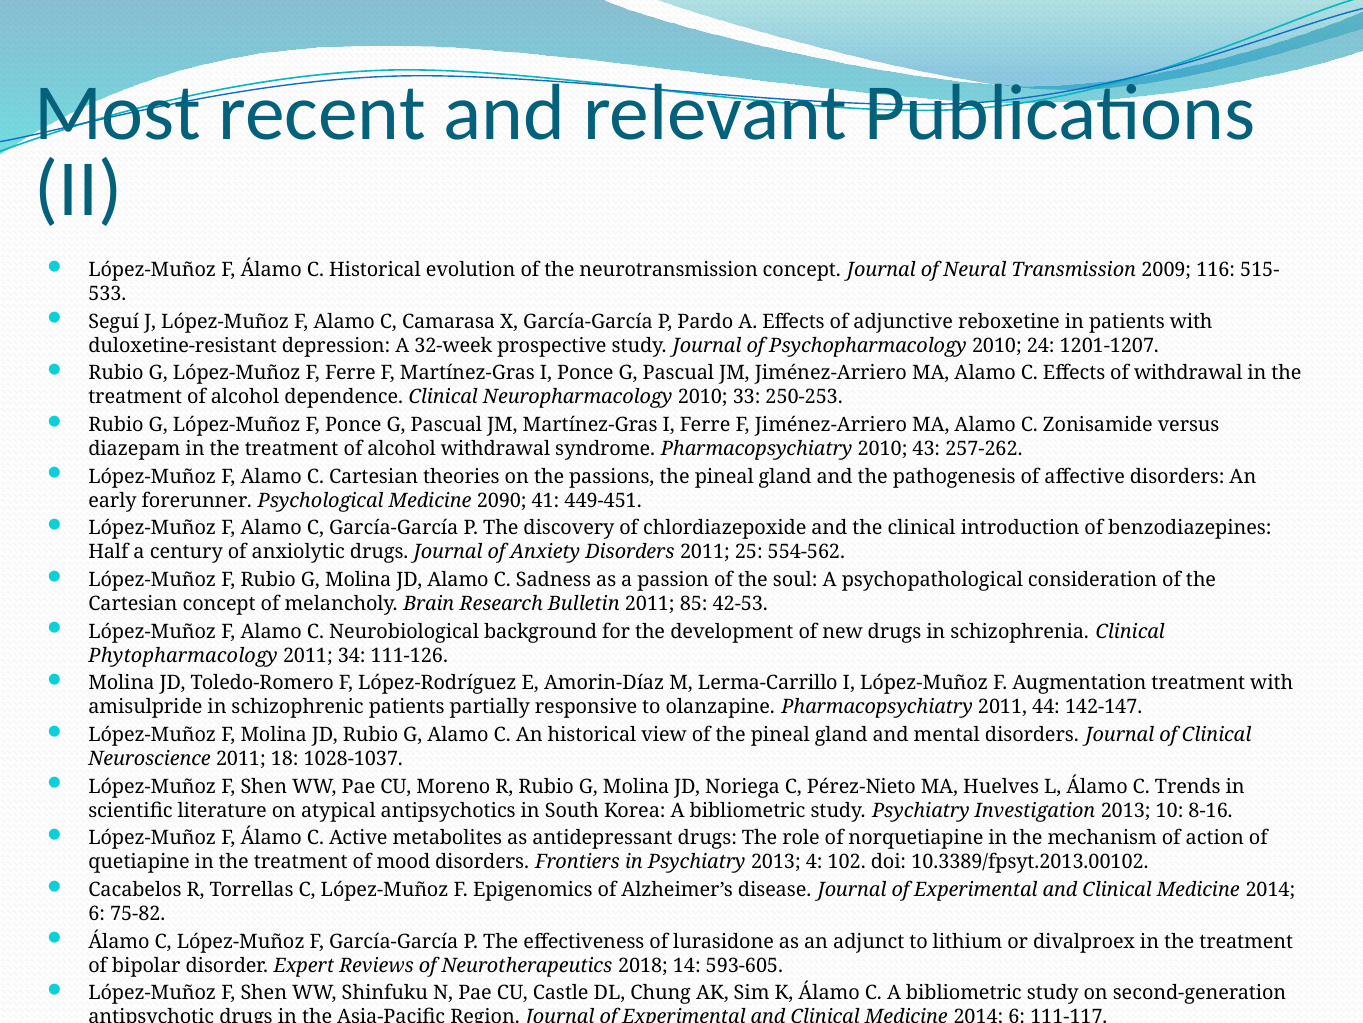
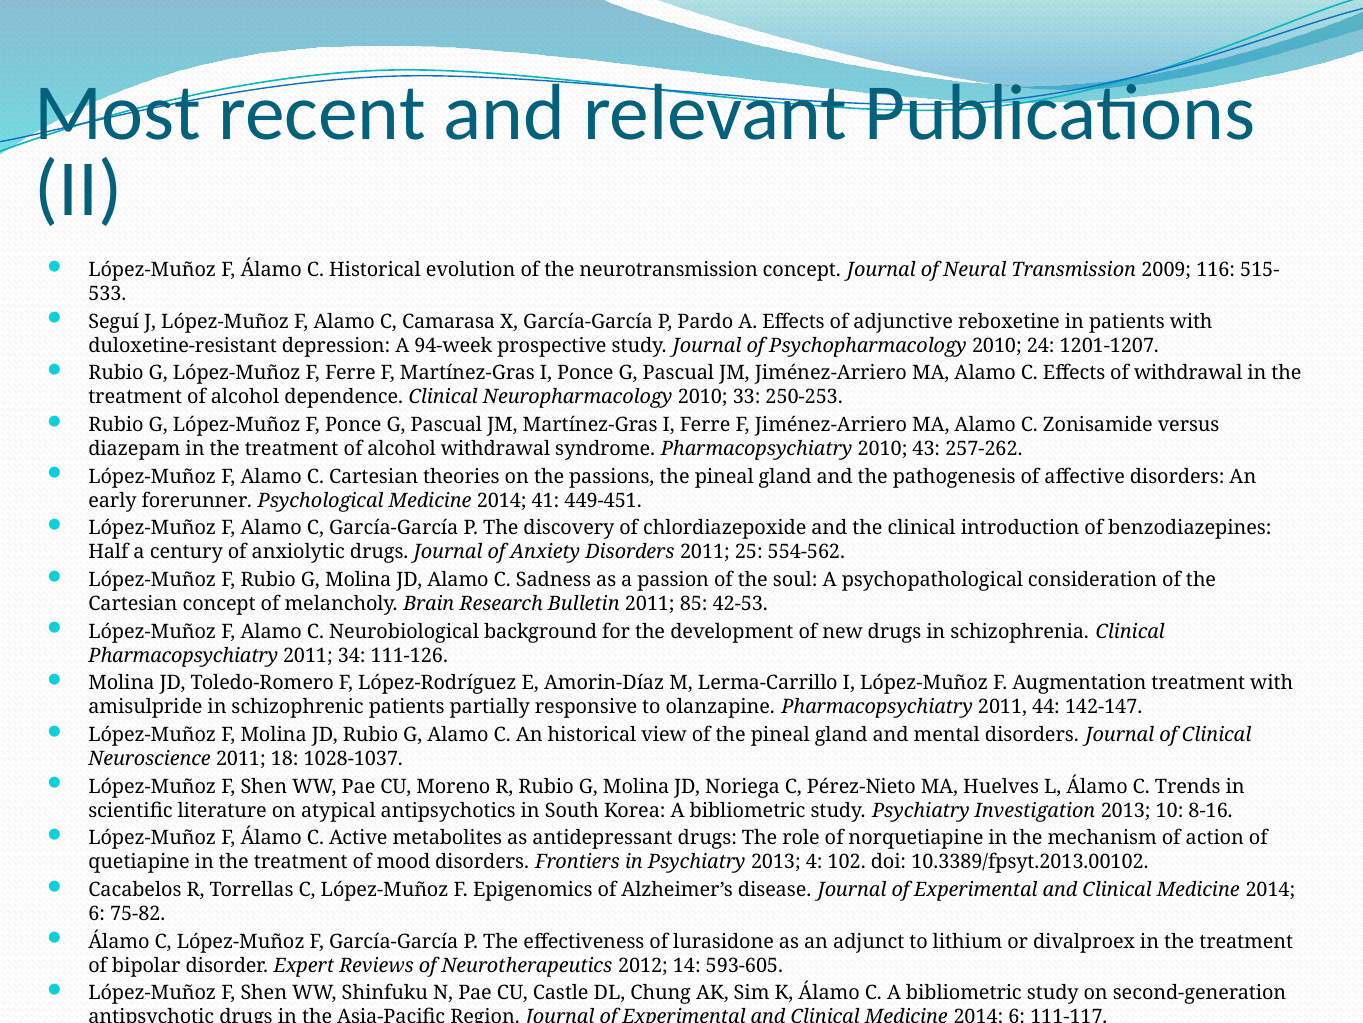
32-week: 32-week -> 94-week (453, 345)
Psychological Medicine 2090: 2090 -> 2014 (502, 500)
Phytopharmacology: Phytopharmacology -> Pharmacopsychiatry (183, 655)
2018: 2018 -> 2012 (643, 965)
